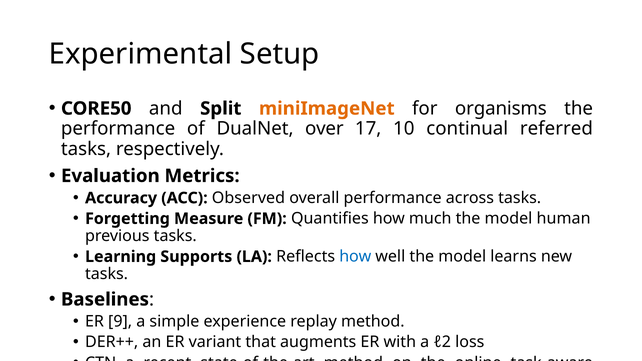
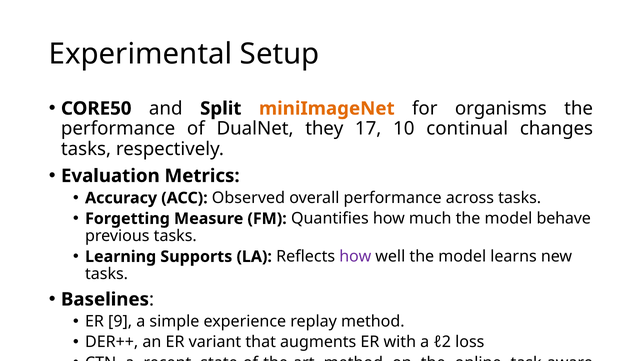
over: over -> they (324, 129)
referred: referred -> changes (556, 129)
human: human -> behave (564, 219)
how colour: blue -> purple (355, 257)
